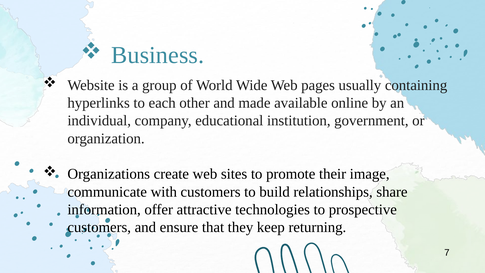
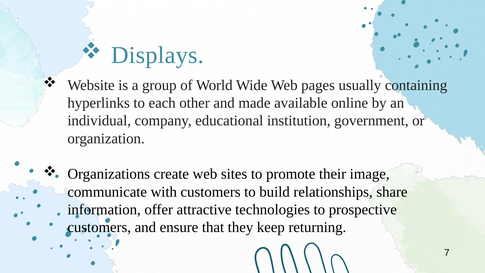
Business: Business -> Displays (158, 55)
